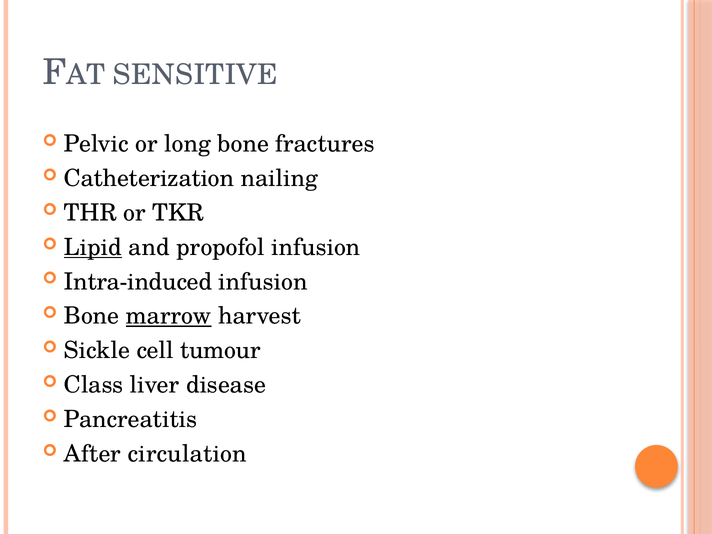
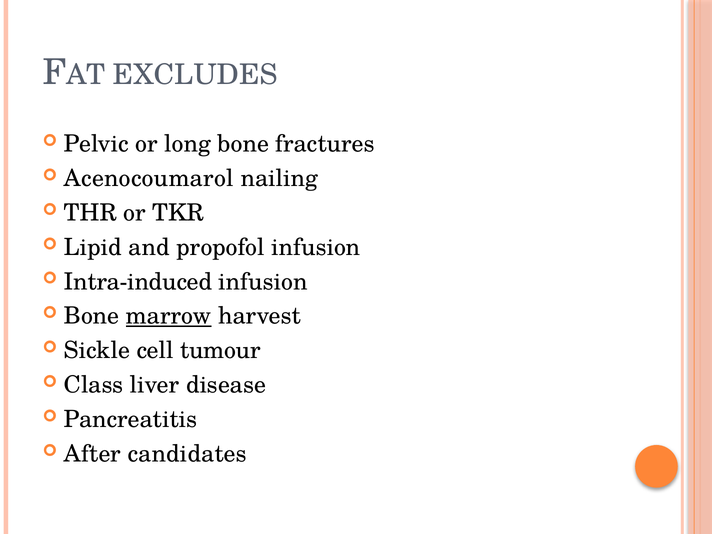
SENSITIVE: SENSITIVE -> EXCLUDES (195, 75)
Catheterization: Catheterization -> Acenocoumarol (149, 178)
Lipid underline: present -> none (93, 247)
circulation: circulation -> candidates (187, 454)
